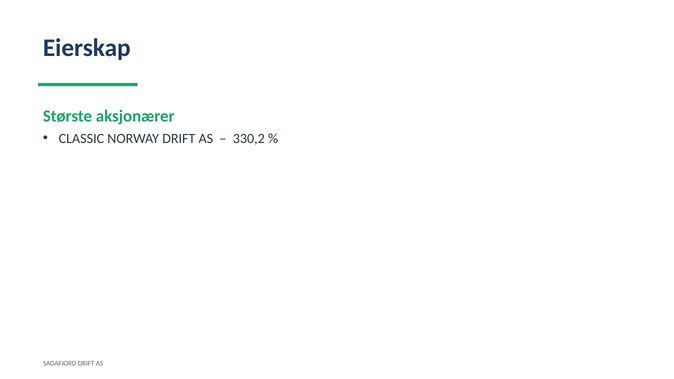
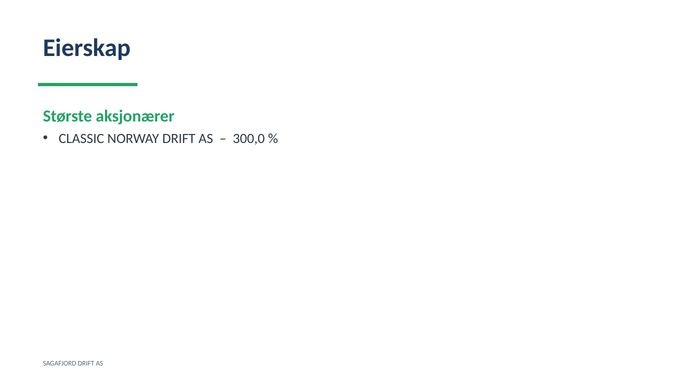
330,2: 330,2 -> 300,0 (249, 139)
